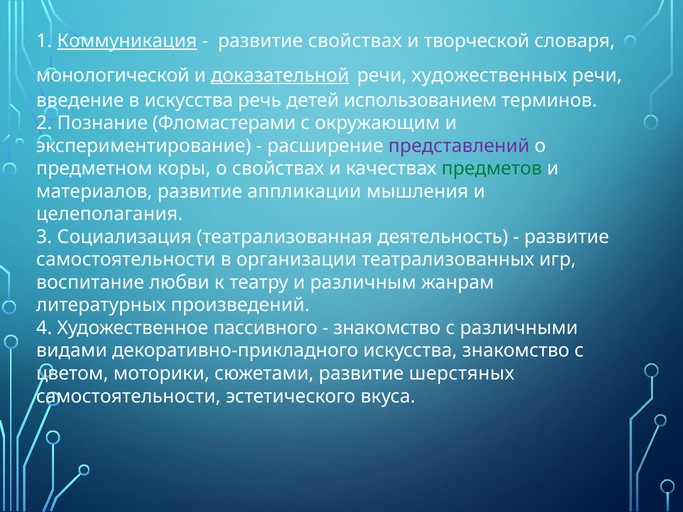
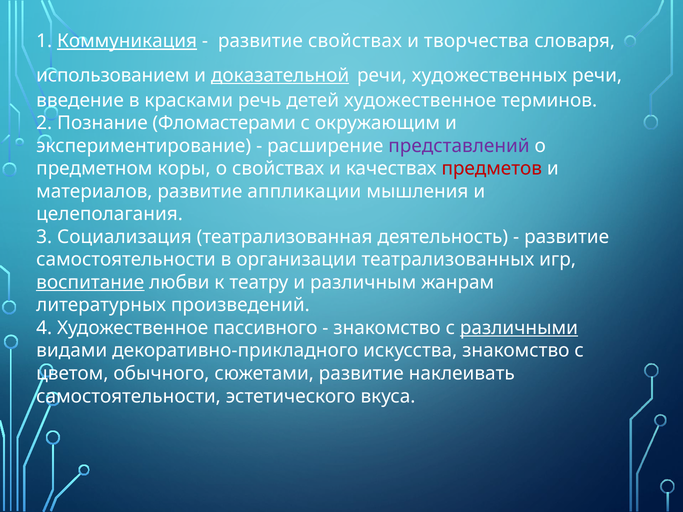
творческой: творческой -> творчества (477, 41)
монологической: монологической -> использованием (113, 75)
в искусства: искусства -> красками (189, 100)
детей использованием: использованием -> художественное (420, 100)
предметов colour: green -> red (492, 169)
воспитание underline: none -> present (90, 283)
различными underline: none -> present (519, 328)
моторики: моторики -> обычного (161, 374)
шерстяных: шерстяных -> наклеивать (462, 374)
